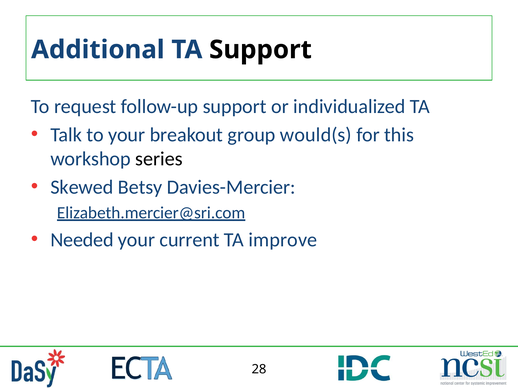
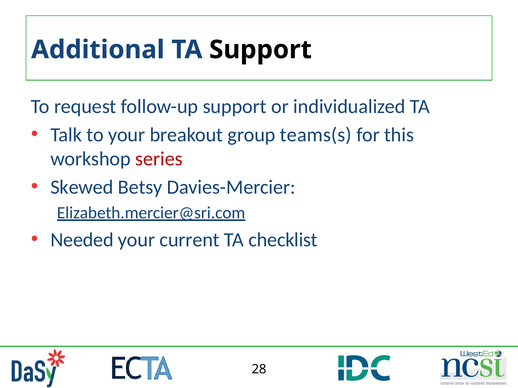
would(s: would(s -> teams(s (316, 135)
series colour: black -> red (159, 159)
improve: improve -> checklist (283, 240)
